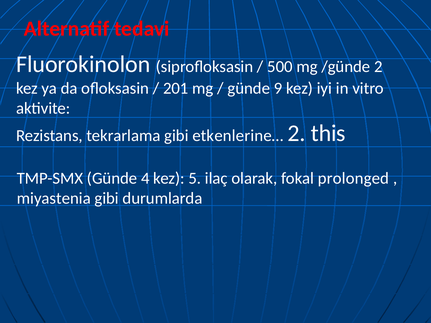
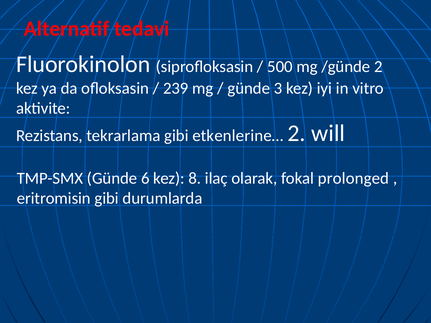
201: 201 -> 239 (176, 88)
9: 9 -> 3 (278, 88)
this: this -> will (328, 133)
4: 4 -> 6 (145, 178)
5: 5 -> 8 (195, 178)
miyastenia: miyastenia -> eritromisin (54, 198)
